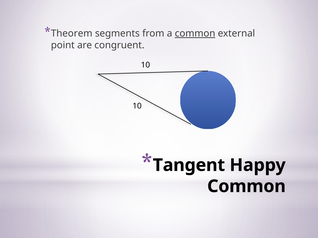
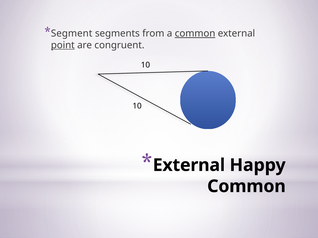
Theorem: Theorem -> Segment (72, 34)
point underline: none -> present (63, 45)
Tangent: Tangent -> External (189, 165)
